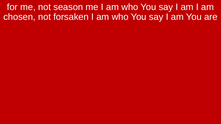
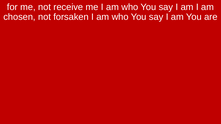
season: season -> receive (68, 7)
